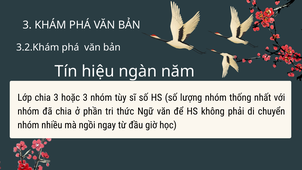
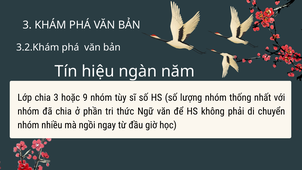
hoặc 3: 3 -> 9 (85, 98)
